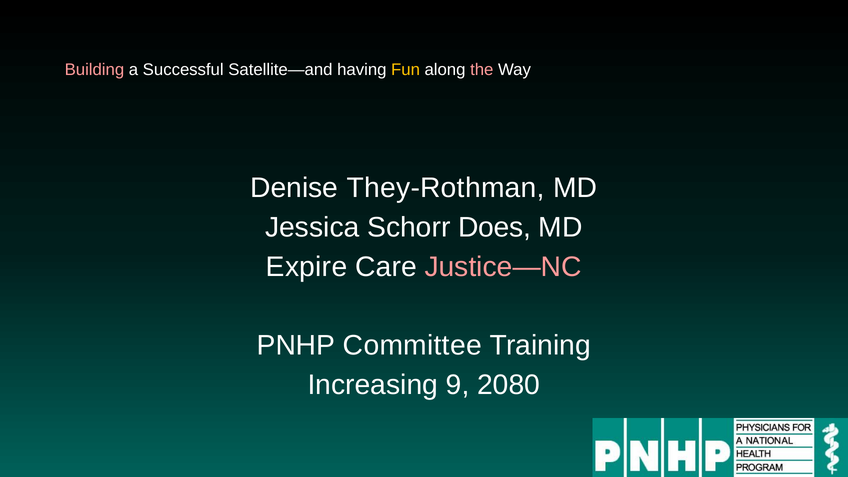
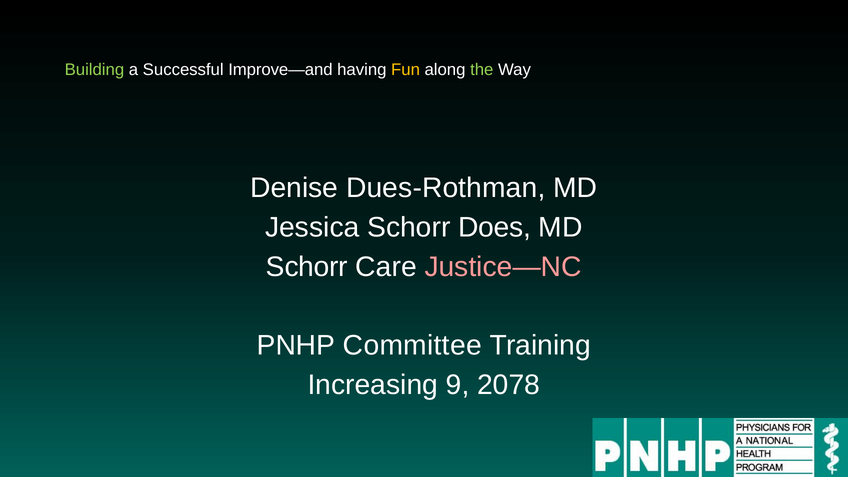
Building colour: pink -> light green (94, 70)
Satellite—and: Satellite—and -> Improve—and (280, 70)
the colour: pink -> light green (482, 70)
They-Rothman: They-Rothman -> Dues-Rothman (446, 188)
Expire: Expire -> Schorr (307, 267)
2080: 2080 -> 2078 (509, 385)
